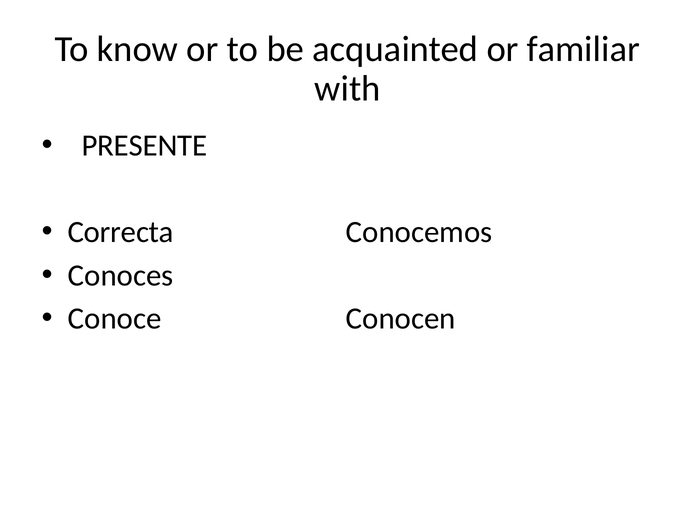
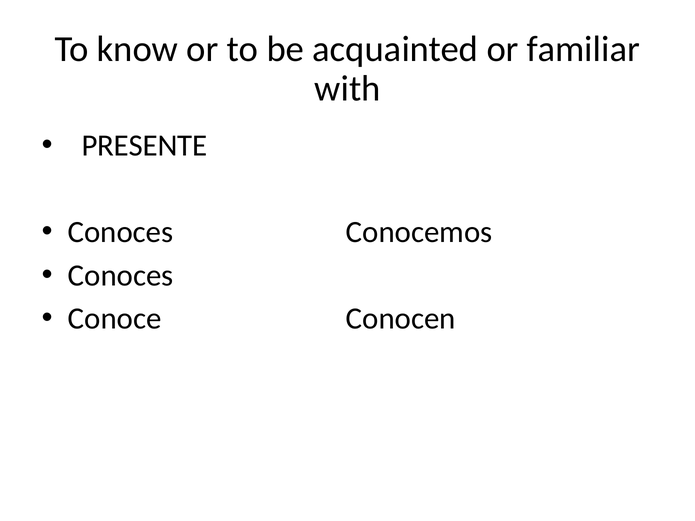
Correcta: Correcta -> Conoces (121, 232)
